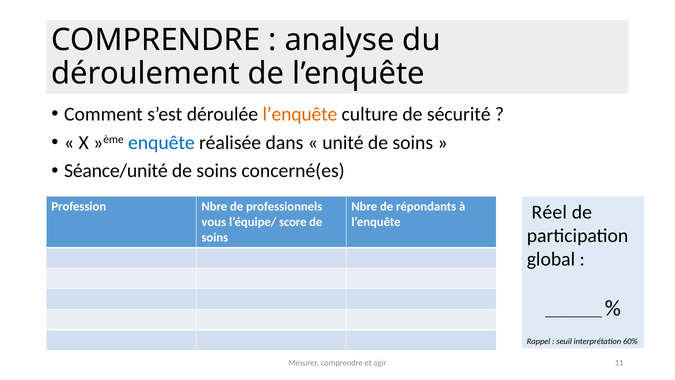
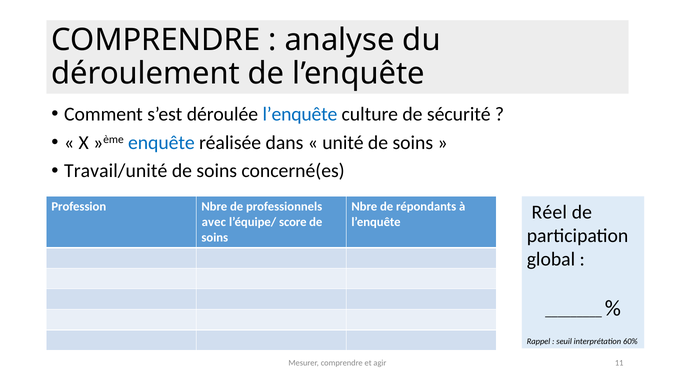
l’enquête colour: orange -> blue (300, 114)
Séance/unité: Séance/unité -> Travail/unité (116, 171)
vous: vous -> avec (214, 222)
